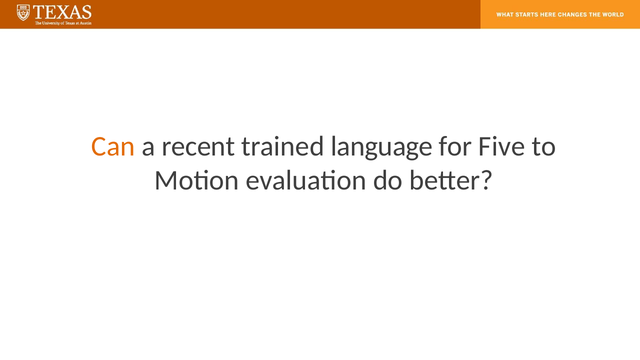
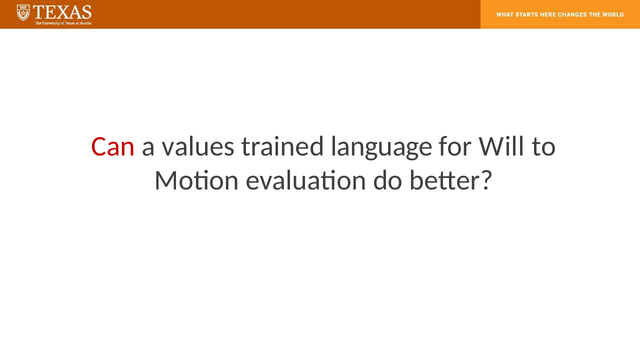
Can colour: orange -> red (113, 146)
recent: recent -> values (198, 146)
Five: Five -> Will (502, 146)
